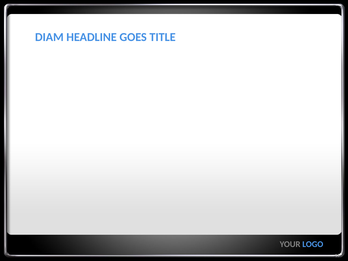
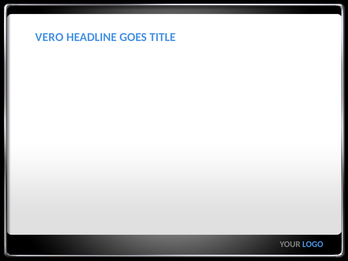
DIAM: DIAM -> VERO (49, 37)
